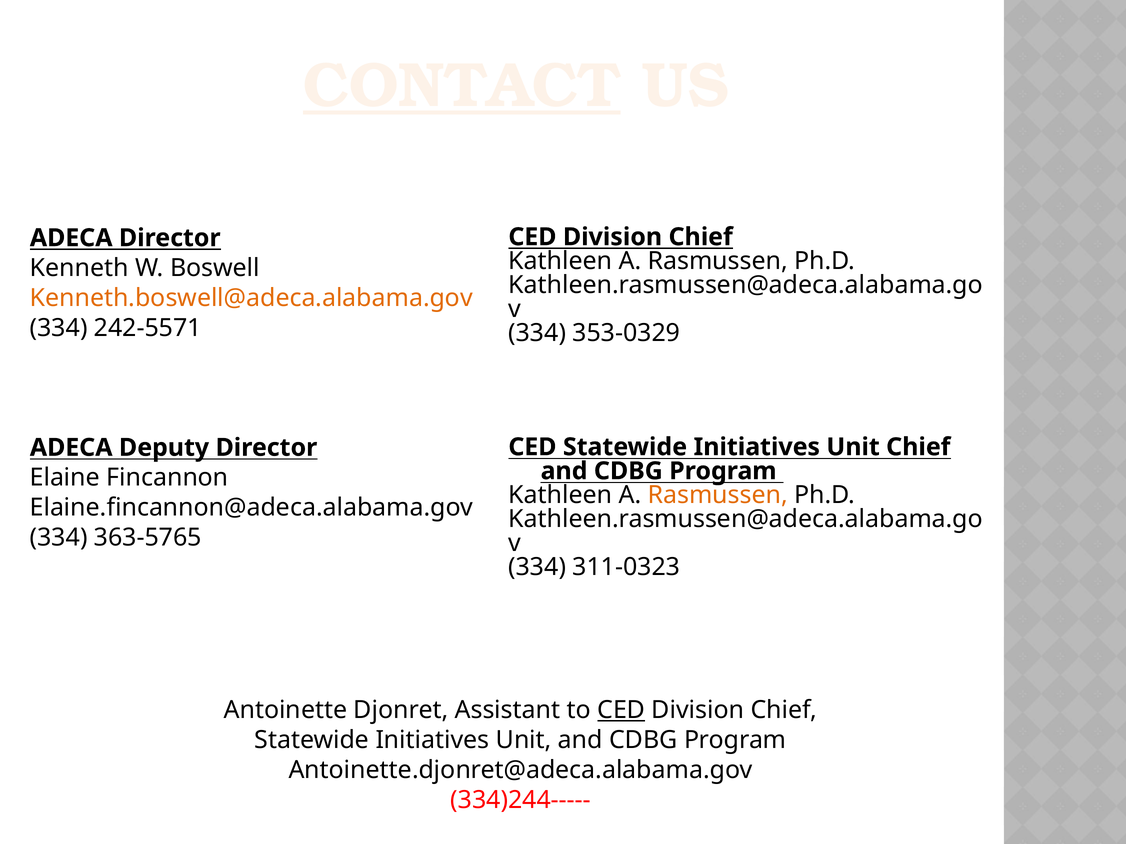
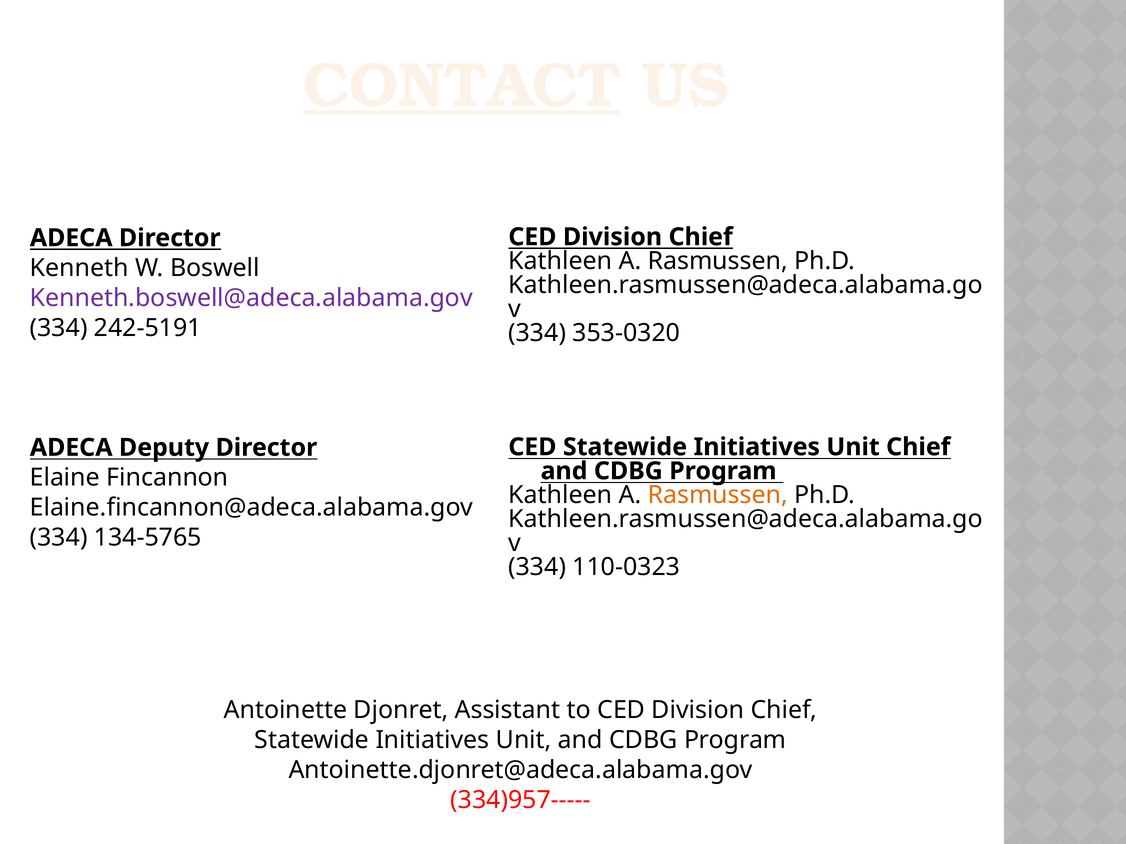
Kenneth.boswell@adeca.alabama.gov colour: orange -> purple (251, 298)
242-5571: 242-5571 -> 242-5191 (148, 328)
353-0329: 353-0329 -> 353-0320 (626, 333)
363-5765: 363-5765 -> 134-5765 (148, 538)
311-0323: 311-0323 -> 110-0323 (626, 567)
CED underline: present -> none (621, 710)
334)244-----: 334)244----- -> 334)957----- (521, 800)
